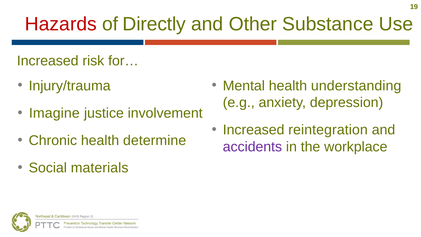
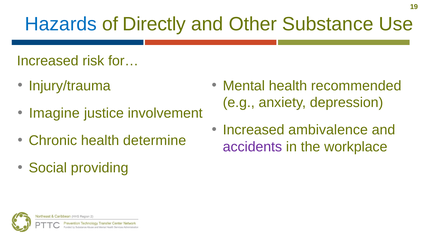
Hazards colour: red -> blue (61, 24)
understanding: understanding -> recommended (356, 86)
reintegration: reintegration -> ambivalence (328, 130)
materials: materials -> providing (100, 168)
